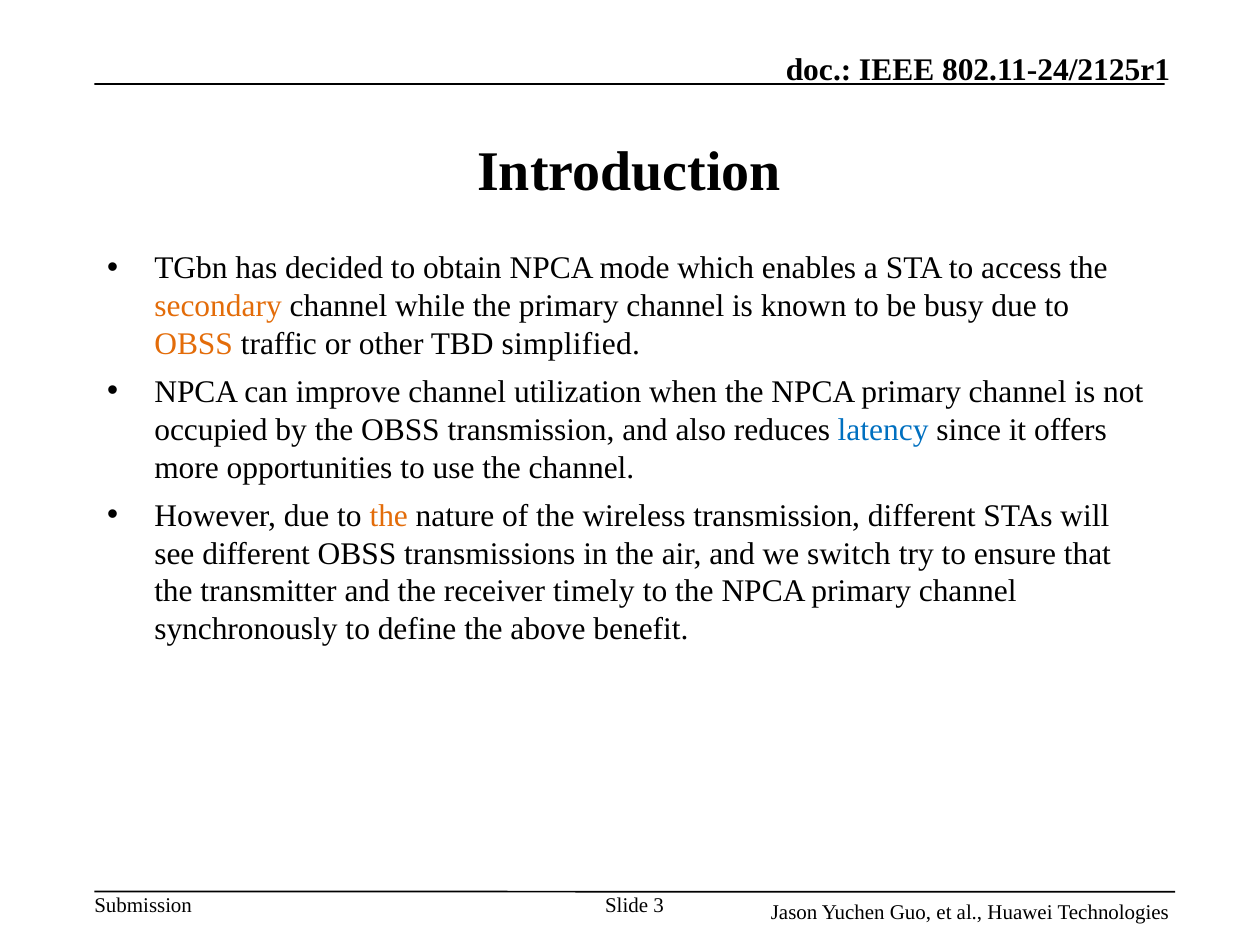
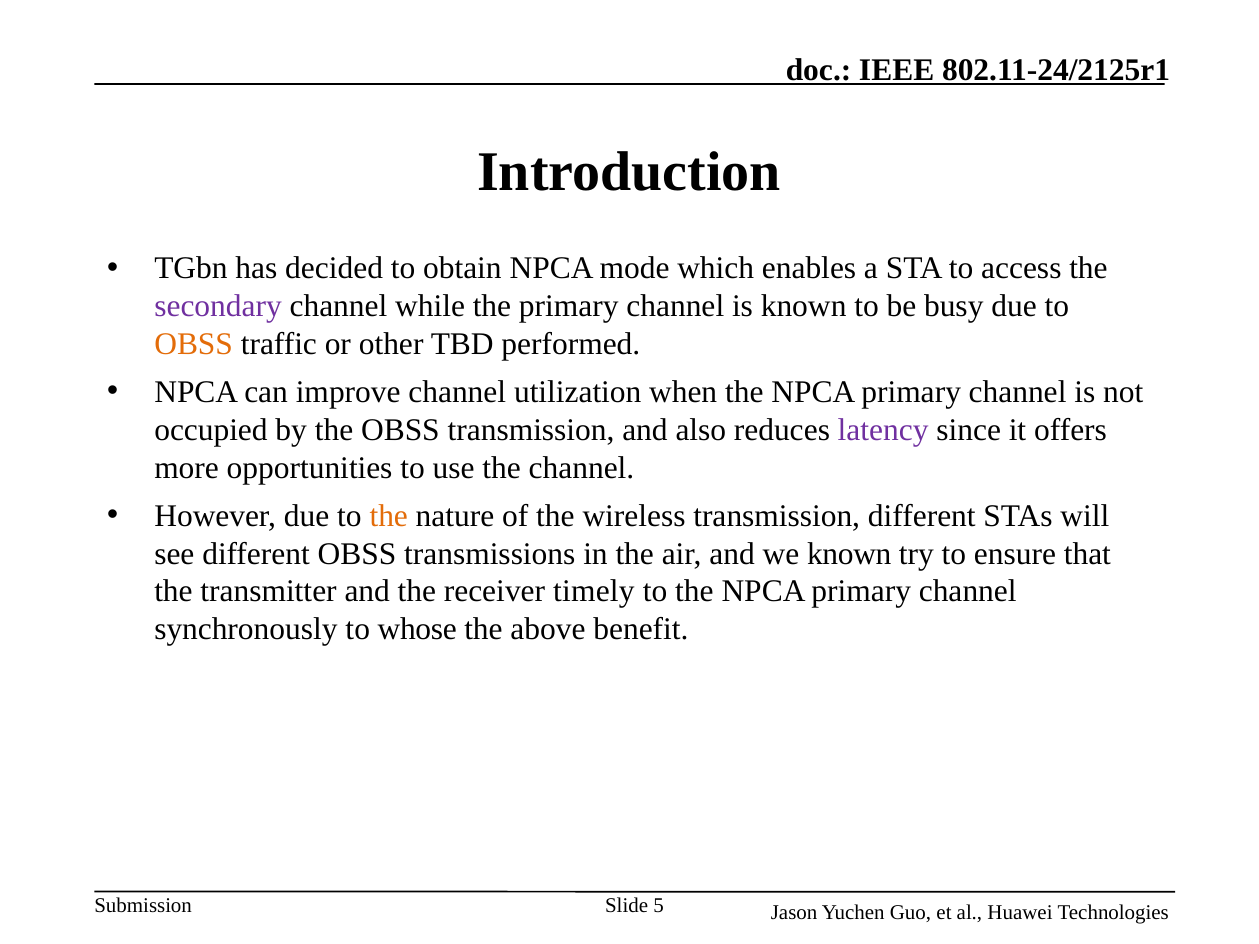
secondary colour: orange -> purple (218, 306)
simplified: simplified -> performed (571, 344)
latency colour: blue -> purple (883, 430)
we switch: switch -> known (849, 554)
define: define -> whose (417, 629)
3: 3 -> 5 (659, 906)
